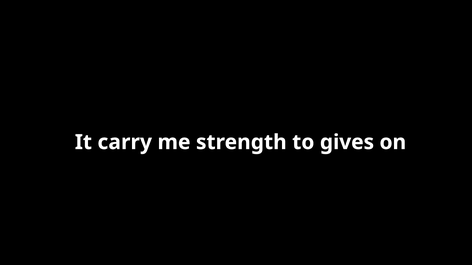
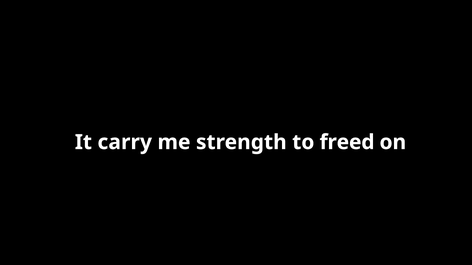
gives: gives -> freed (347, 142)
